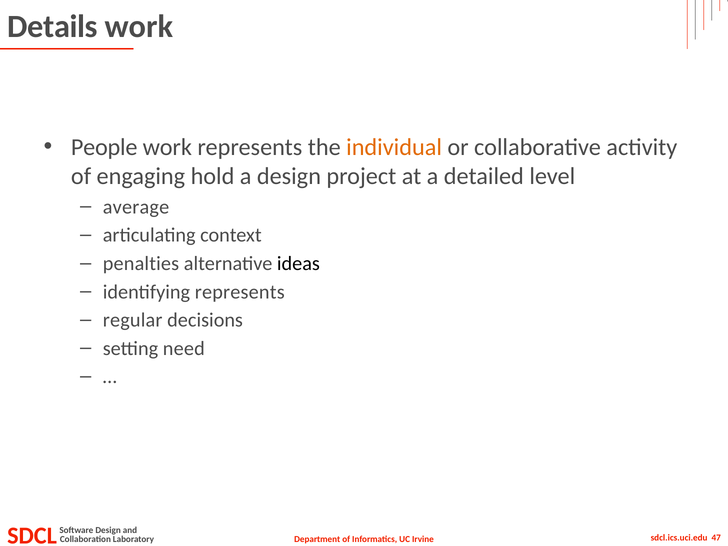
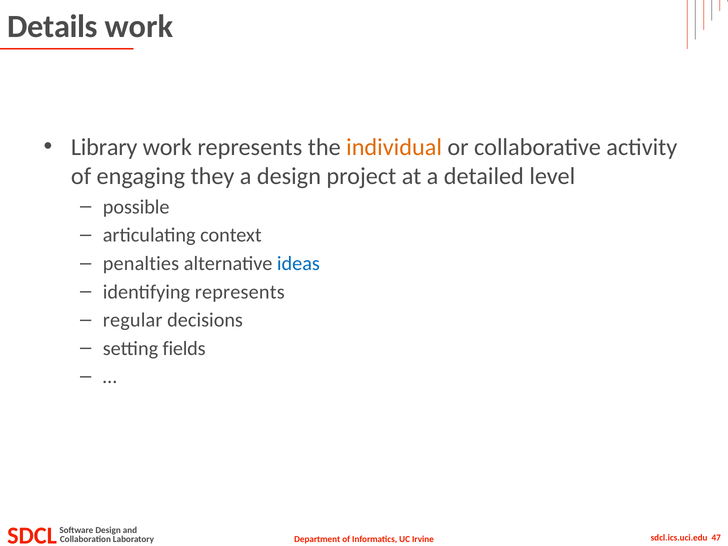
People: People -> Library (104, 147)
hold: hold -> they (213, 176)
average: average -> possible (136, 207)
ideas colour: black -> blue (298, 264)
need: need -> fields (184, 348)
